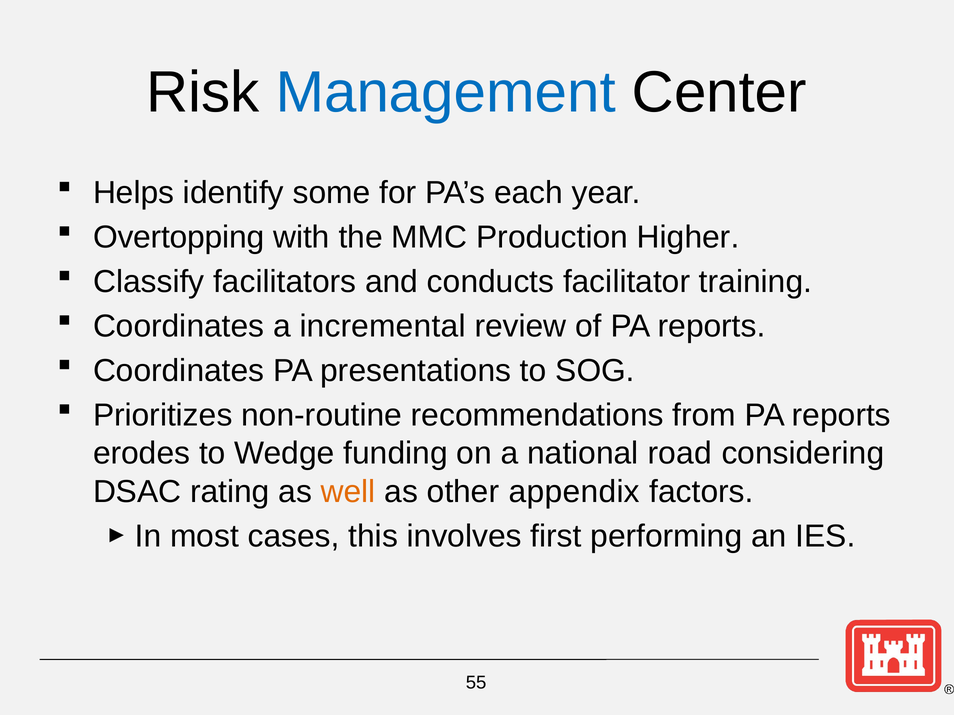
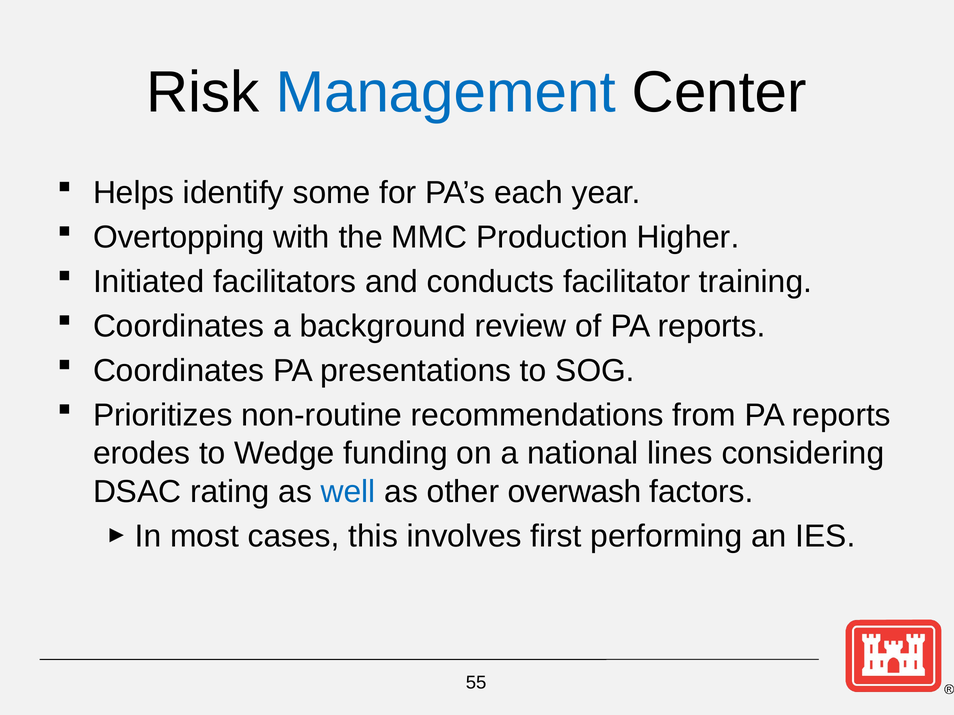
Classify: Classify -> Initiated (149, 282)
incremental: incremental -> background (383, 327)
road: road -> lines (680, 454)
well colour: orange -> blue (348, 492)
appendix: appendix -> overwash (575, 492)
